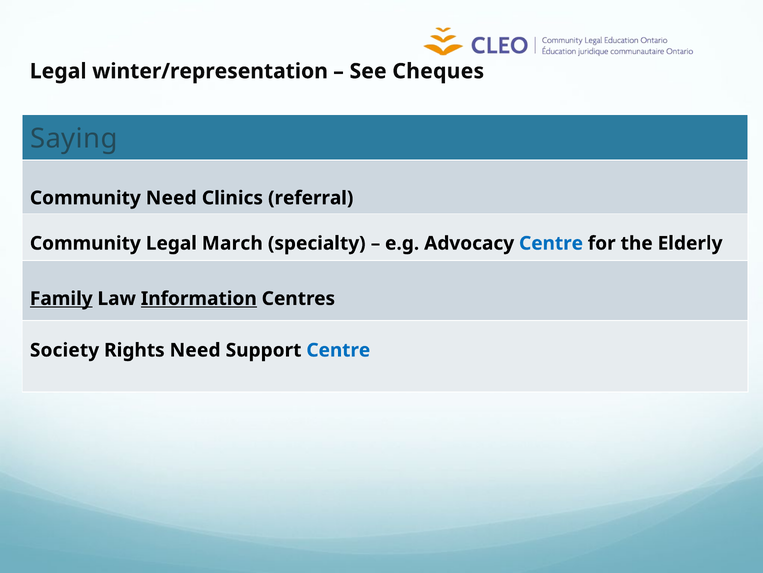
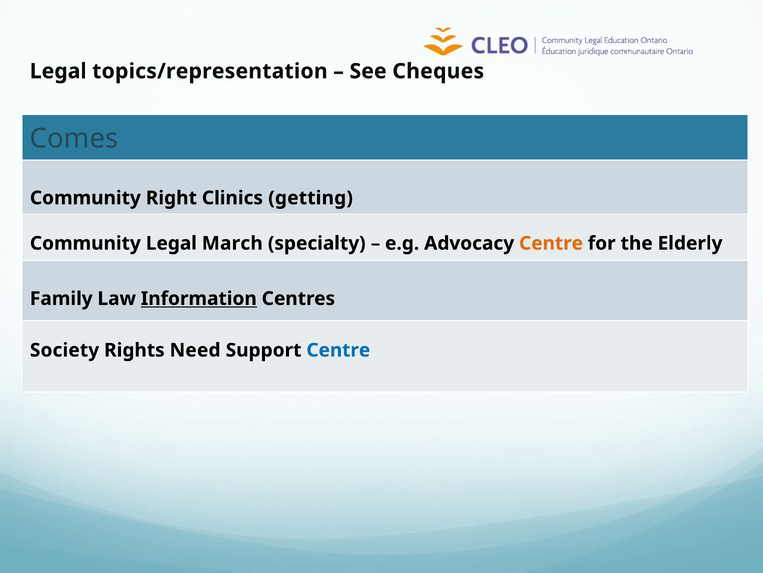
winter/representation: winter/representation -> topics/representation (210, 71)
Saying: Saying -> Comes (74, 139)
Community Need: Need -> Right (171, 198)
referral: referral -> getting (311, 198)
Centre colour: blue -> orange (551, 243)
Family underline: present -> none (61, 298)
